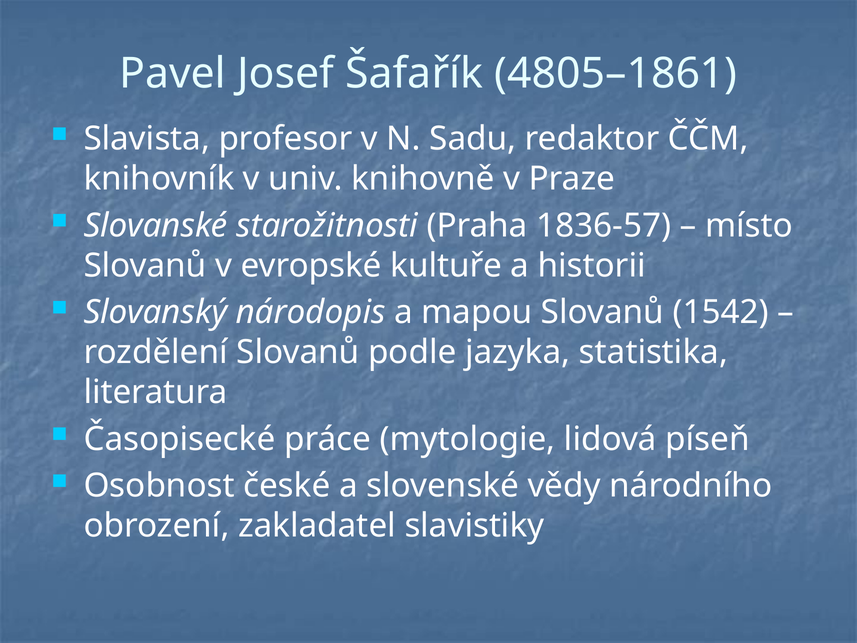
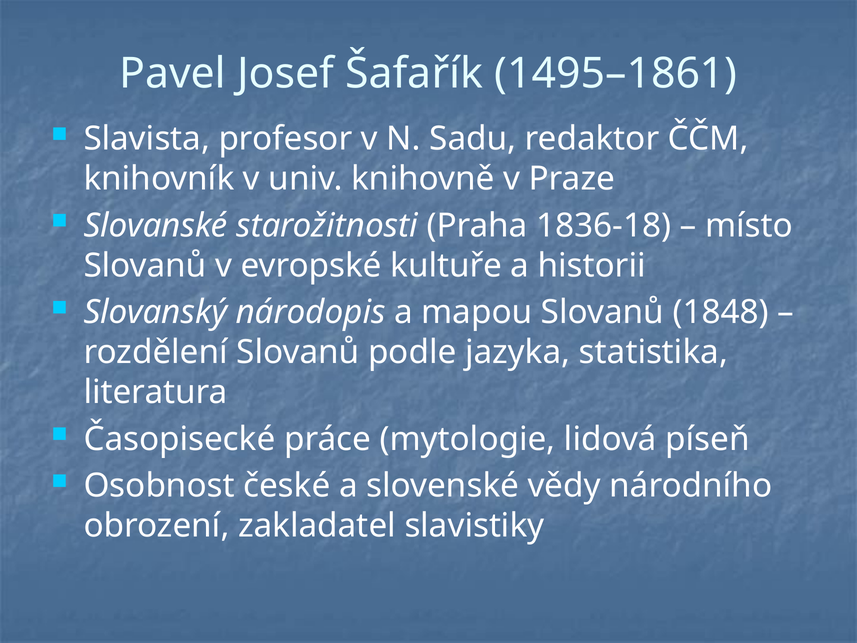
4805–1861: 4805–1861 -> 1495–1861 (616, 74)
1836-57: 1836-57 -> 1836-18 (604, 225)
1542: 1542 -> 1848 (721, 312)
